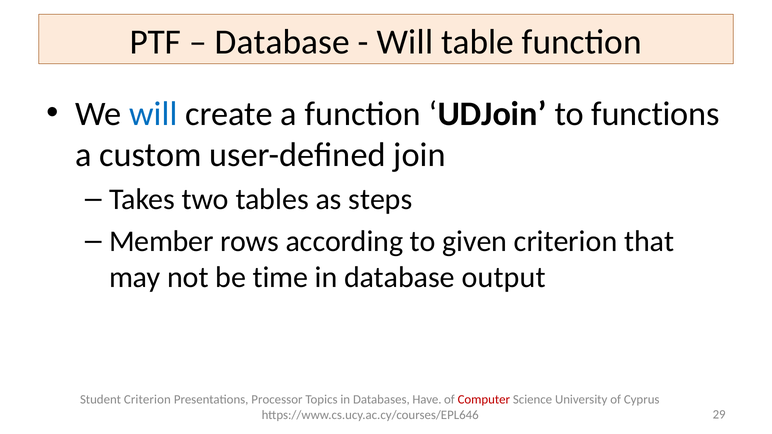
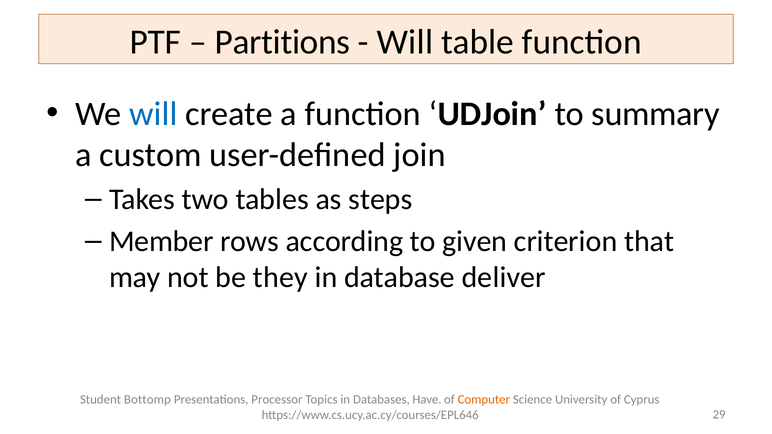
Database: Database -> Partitions (283, 42)
functions: functions -> summary (656, 114)
time: time -> they (280, 277)
output: output -> deliver (504, 277)
Student Criterion: Criterion -> Bottomp (147, 400)
Computer colour: red -> orange (484, 400)
